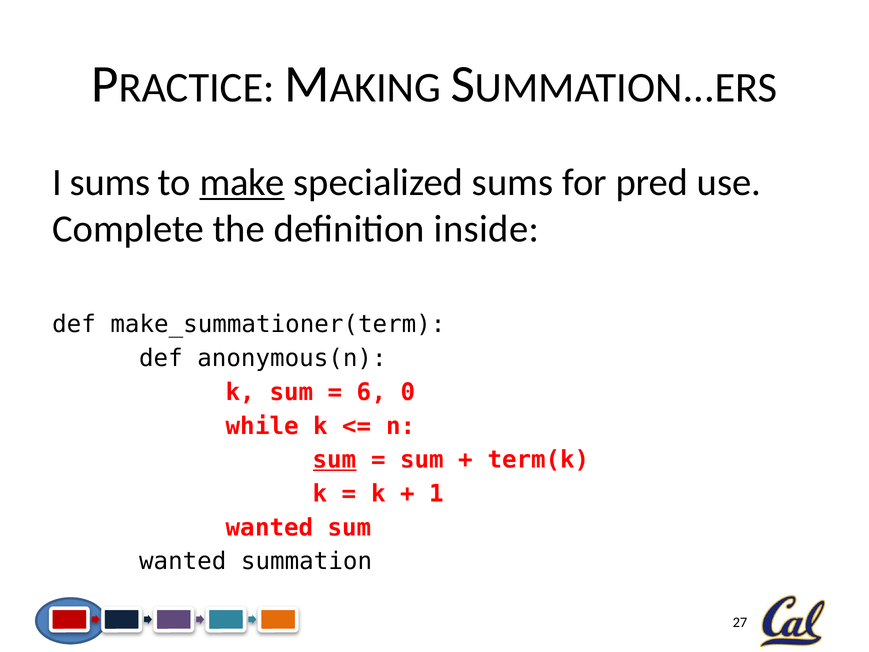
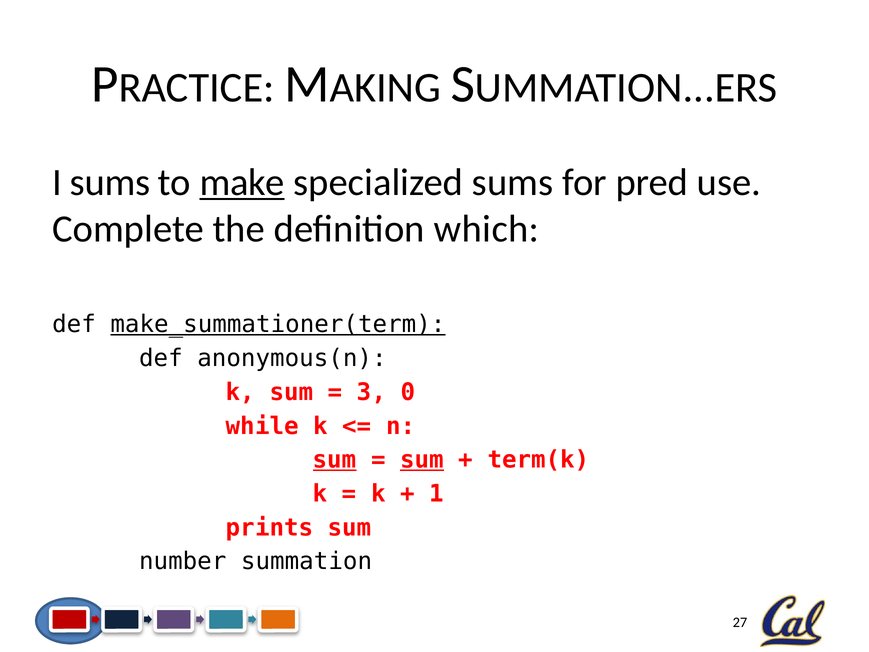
inside: inside -> which (486, 229)
make_summationer(term underline: none -> present (278, 324)
6: 6 -> 3 (372, 392)
sum underline: none -> present (422, 460)
wanted: wanted -> prints (270, 527)
wanted: wanted -> number (183, 561)
